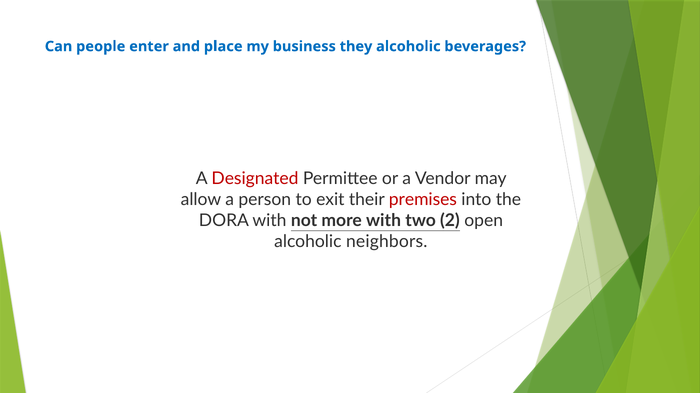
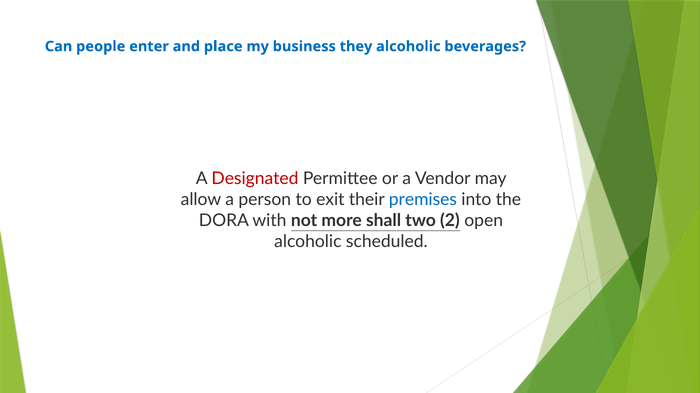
premises colour: red -> blue (423, 200)
more with: with -> shall (384, 221)
neighbors: neighbors -> scheduled (387, 242)
